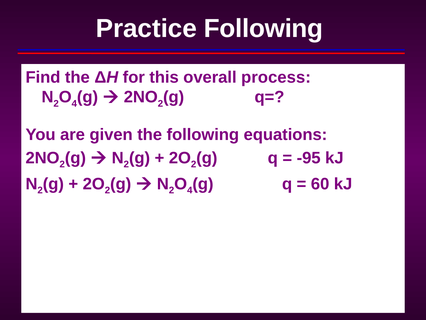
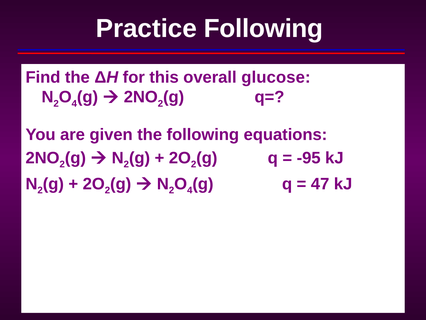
process: process -> glucose (276, 77)
60: 60 -> 47 (320, 184)
